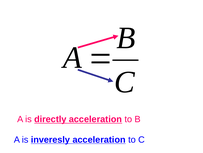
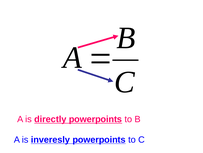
directly acceleration: acceleration -> powerpoints (95, 119)
inveresly acceleration: acceleration -> powerpoints (99, 139)
